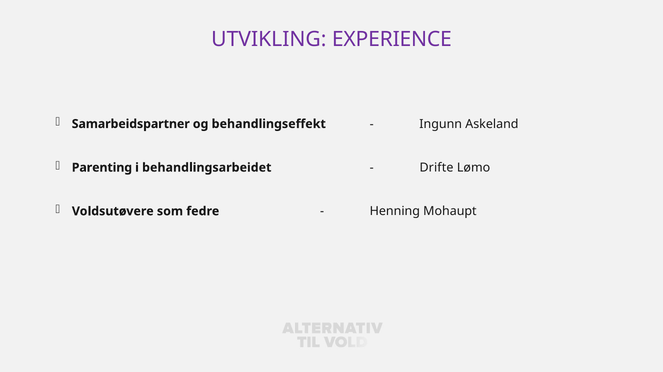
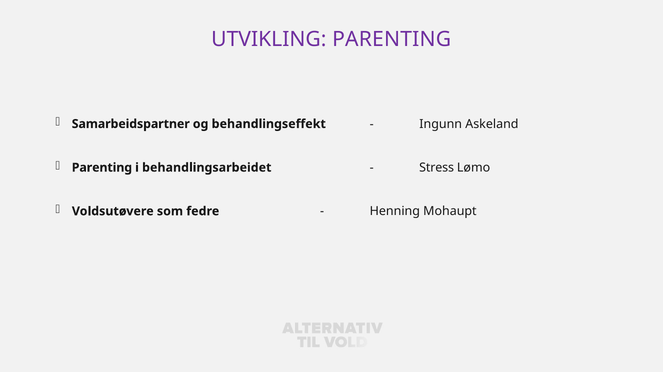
UTVIKLING EXPERIENCE: EXPERIENCE -> PARENTING (392, 39)
Drifte: Drifte -> Stress (437, 168)
